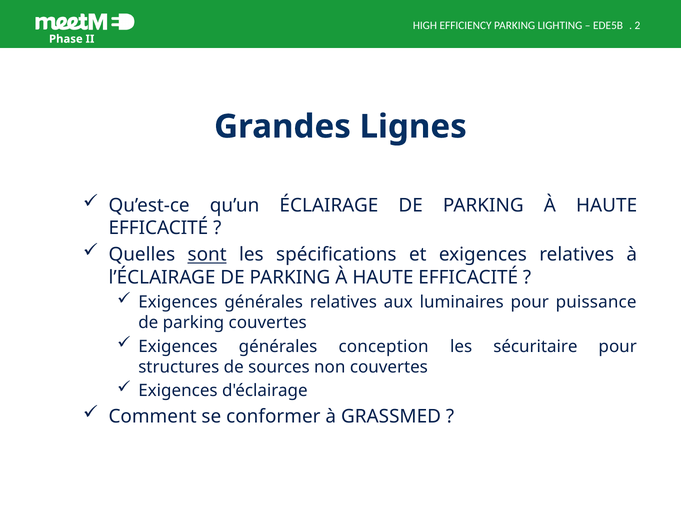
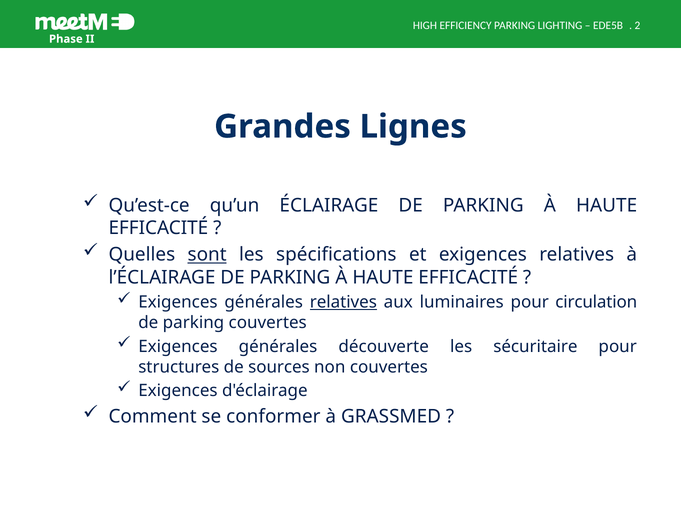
relatives underline: none -> present (343, 302)
puissance: puissance -> circulation (596, 302)
conception: conception -> découverte (384, 346)
